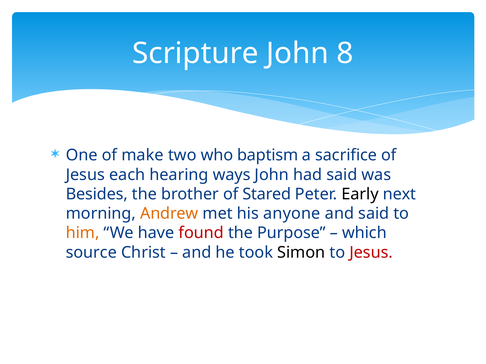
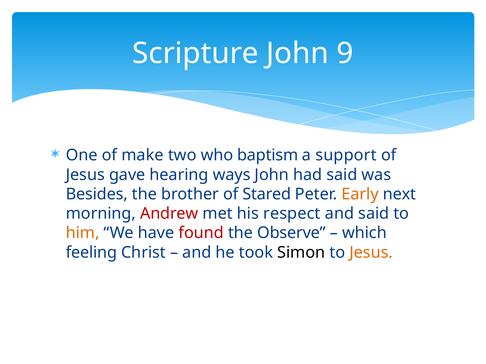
8: 8 -> 9 (345, 53)
sacrifice: sacrifice -> support (346, 155)
each: each -> gave (127, 175)
Early colour: black -> orange (360, 194)
Andrew colour: orange -> red (169, 214)
anyone: anyone -> respect (292, 214)
Purpose: Purpose -> Observe (291, 233)
source: source -> feeling (91, 253)
Jesus colour: red -> orange (371, 253)
